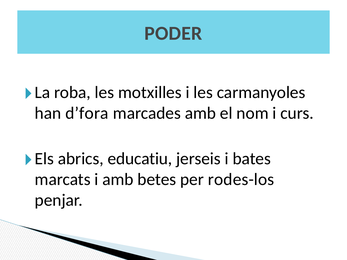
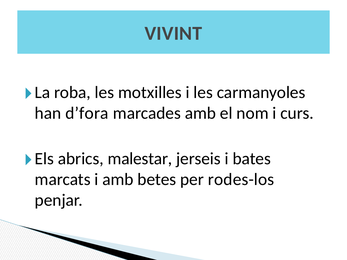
PODER: PODER -> VIVINT (173, 33)
educatiu: educatiu -> malestar (140, 159)
